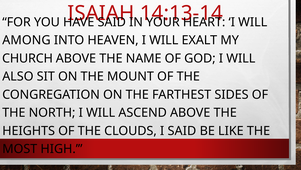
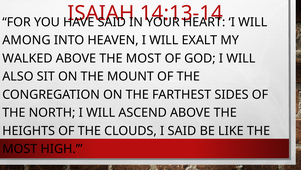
CHURCH: CHURCH -> WALKED (27, 58)
ABOVE THE NAME: NAME -> MOST (144, 58)
